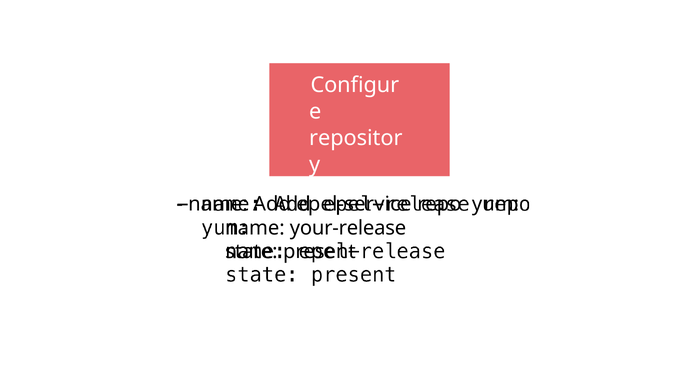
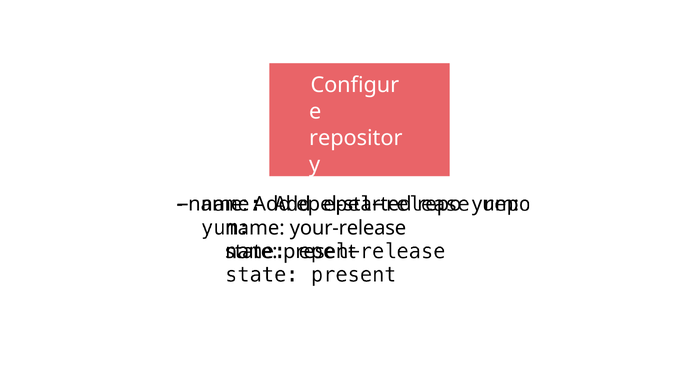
epel-service: epel-service -> epel-started (354, 204)
